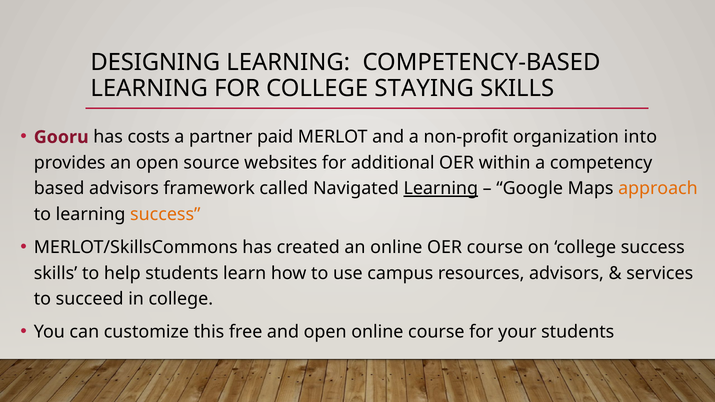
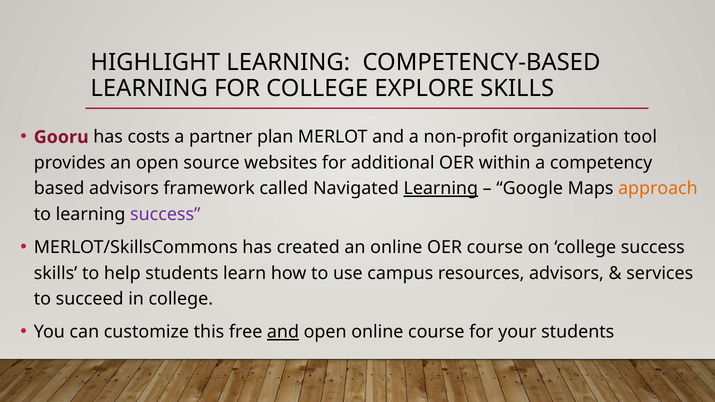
DESIGNING: DESIGNING -> HIGHLIGHT (155, 63)
STAYING: STAYING -> EXPLORE (424, 88)
paid: paid -> plan (275, 137)
into: into -> tool (640, 137)
success colour: orange -> purple (165, 214)
and underline: none -> present (283, 332)
